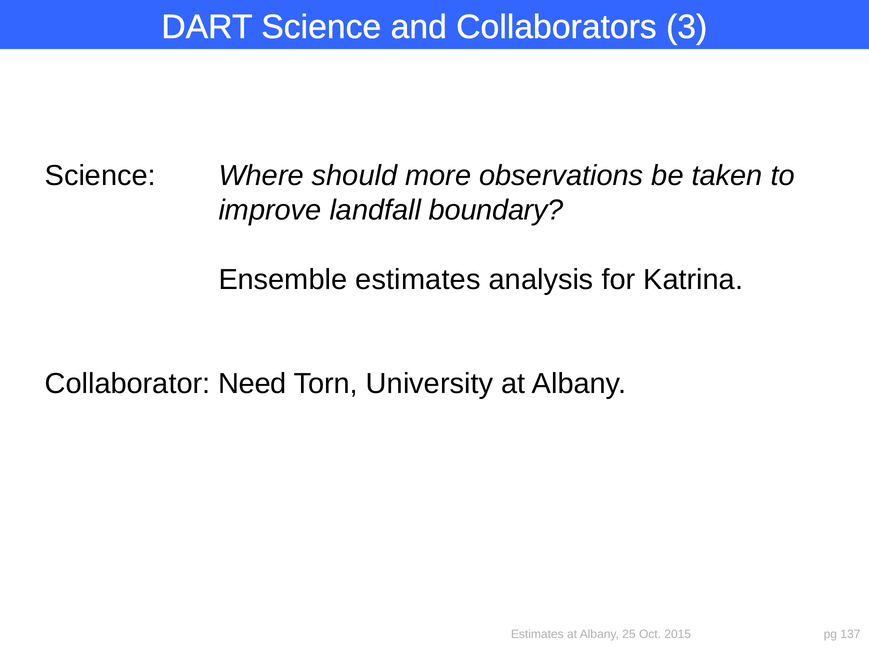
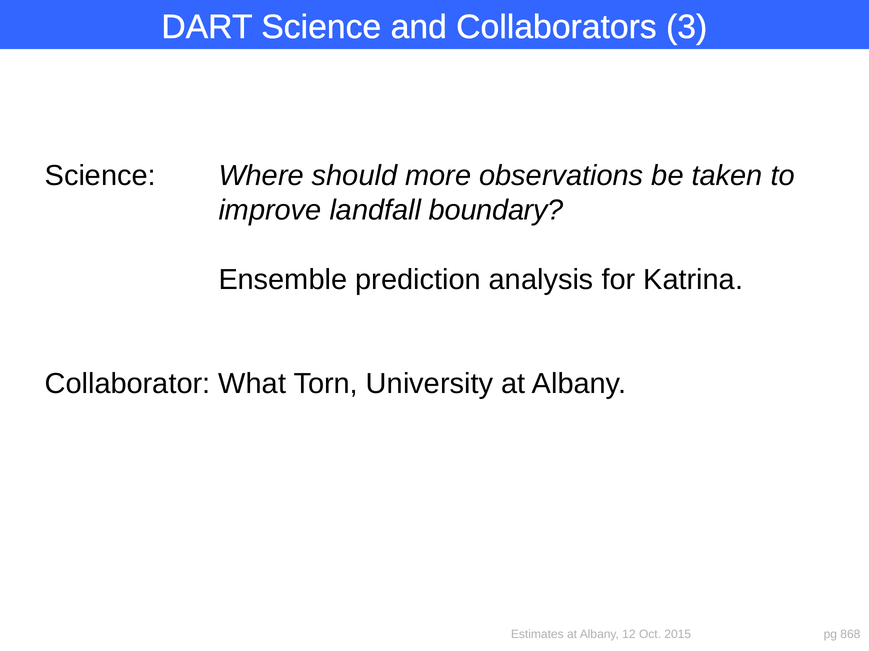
Ensemble estimates: estimates -> prediction (418, 280)
Need: Need -> What (252, 384)
25: 25 -> 12 (629, 635)
137: 137 -> 868 (850, 635)
